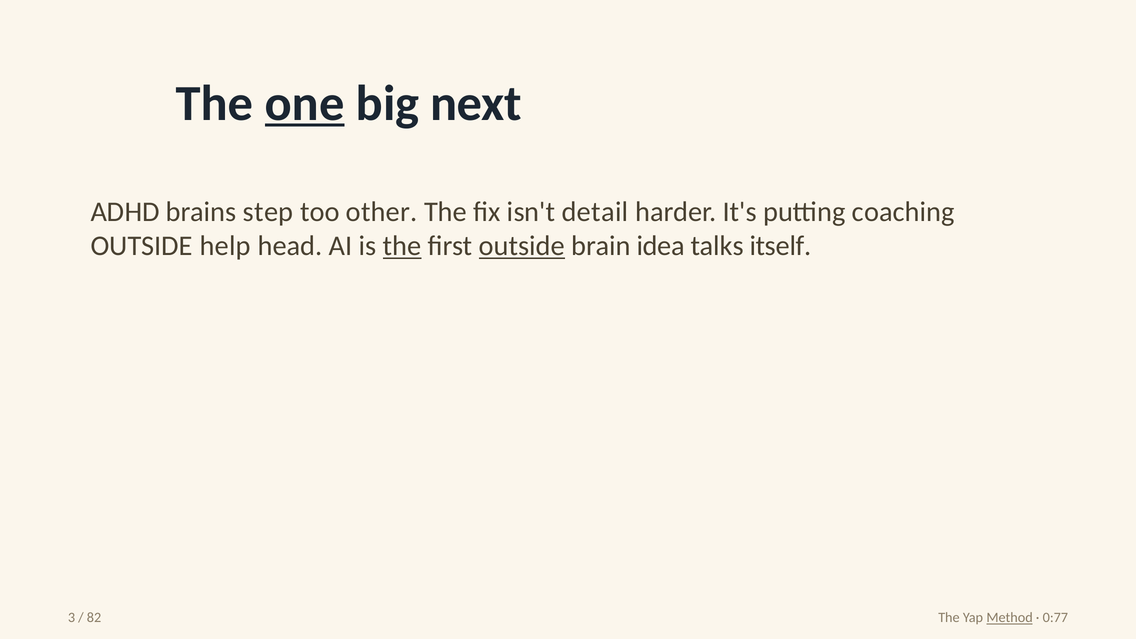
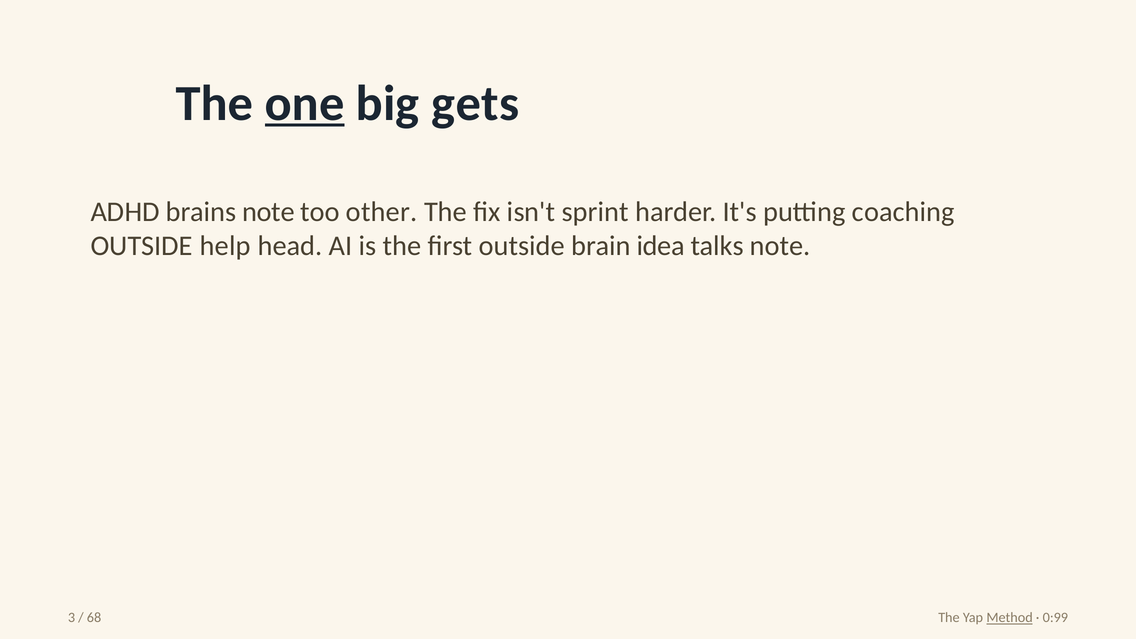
next: next -> gets (475, 103)
brains step: step -> note (268, 212)
detail: detail -> sprint (595, 212)
the underline: present -> none (402, 246)
outside underline: present -> none (522, 246)
talks itself: itself -> note (780, 246)
82: 82 -> 68 (94, 618)
0:77: 0:77 -> 0:99 (1055, 618)
